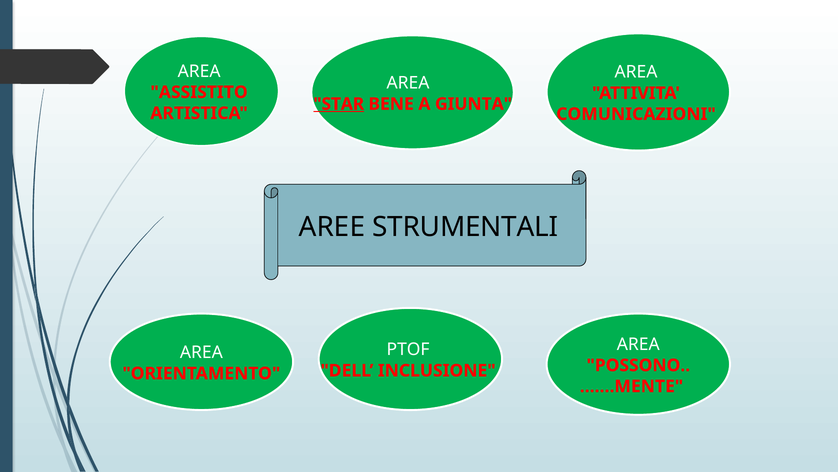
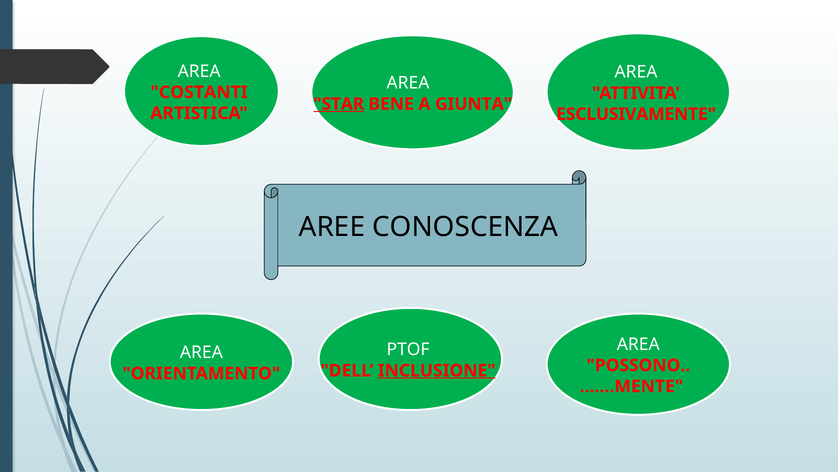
ASSISTITO: ASSISTITO -> COSTANTI (199, 92)
COMUNICAZIONI: COMUNICAZIONI -> ESCLUSIVAMENTE (636, 114)
STRUMENTALI: STRUMENTALI -> CONOSCENZA (465, 227)
INCLUSIONE underline: none -> present (437, 370)
